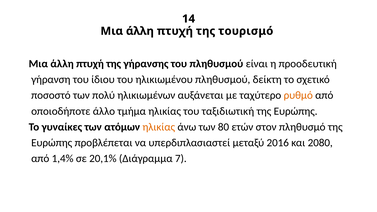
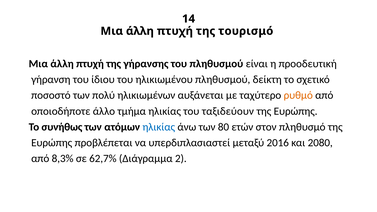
ταξιδιωτική: ταξιδιωτική -> ταξιδεύουν (228, 111)
γυναίκες: γυναίκες -> συνήθως (62, 127)
ηλικίας colour: orange -> blue (159, 127)
1,4%: 1,4% -> 8,3% (63, 159)
20,1%: 20,1% -> 62,7% (103, 159)
7: 7 -> 2 (181, 159)
